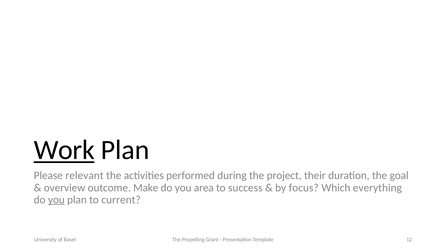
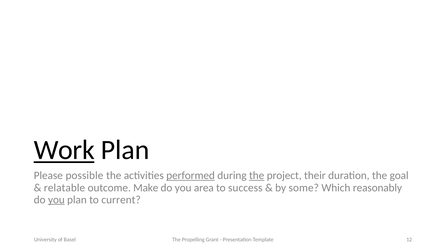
relevant: relevant -> possible (84, 176)
performed underline: none -> present (191, 176)
the underline: none -> present (257, 176)
overview: overview -> relatable (64, 188)
focus: focus -> some (304, 188)
everything: everything -> reasonably (377, 188)
